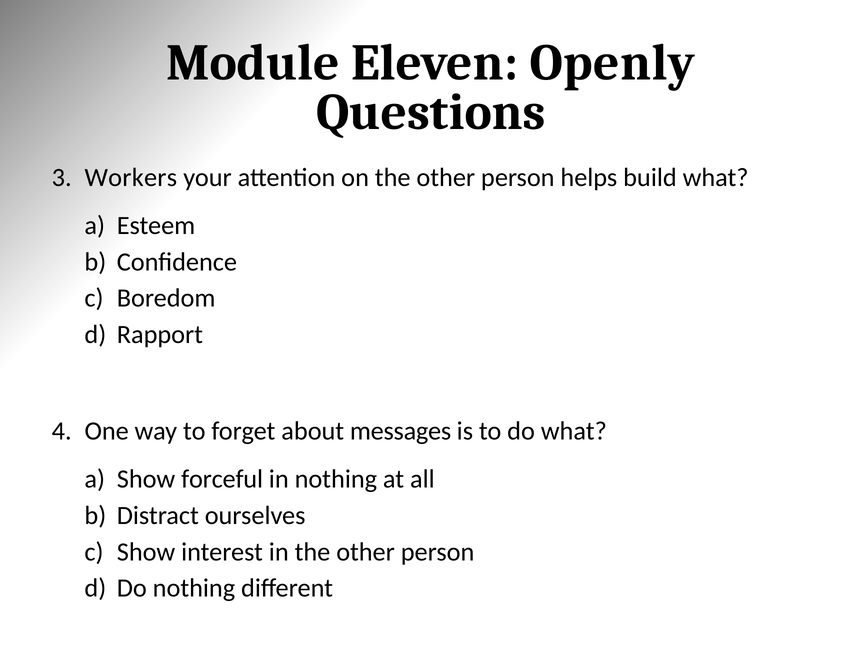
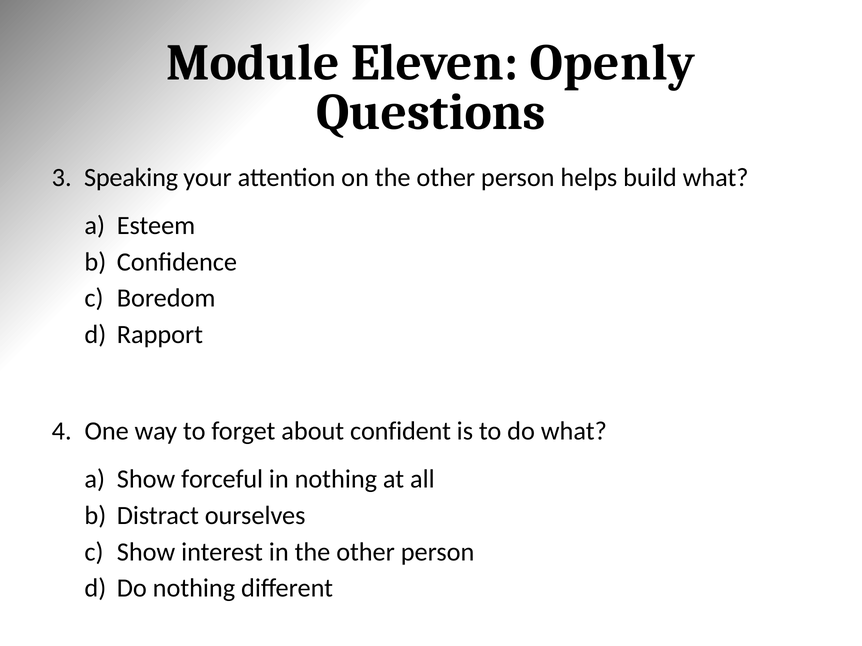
Workers: Workers -> Speaking (131, 178)
messages: messages -> confident (401, 431)
